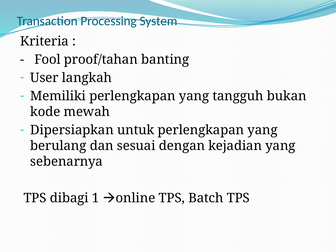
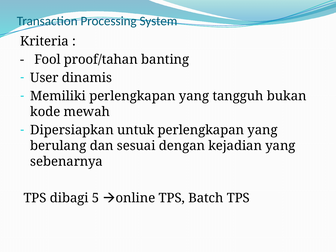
langkah: langkah -> dinamis (87, 78)
1: 1 -> 5 (96, 198)
